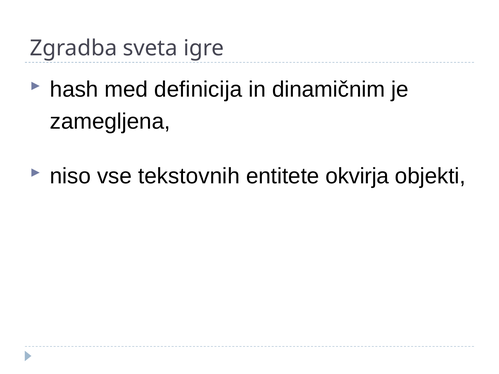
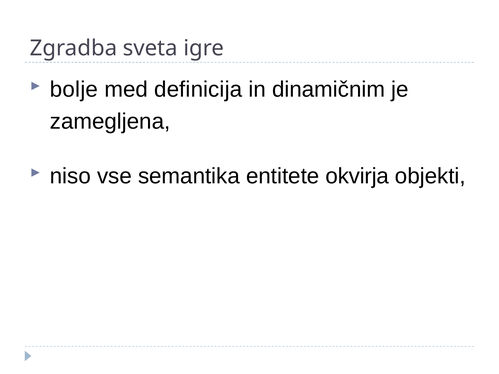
hash: hash -> bolje (74, 89)
tekstovnih: tekstovnih -> semantika (189, 176)
